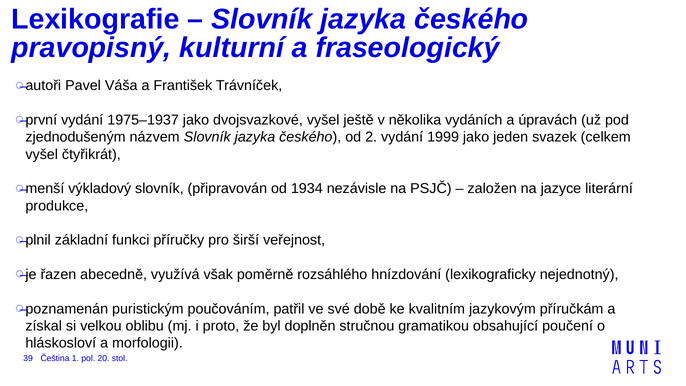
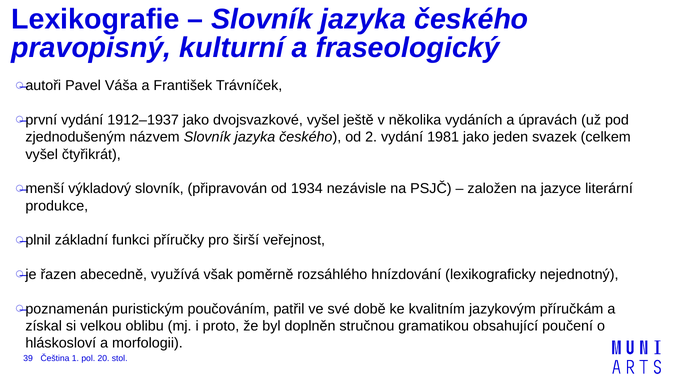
1975–1937: 1975–1937 -> 1912–1937 (143, 120)
1999: 1999 -> 1981 (443, 137)
